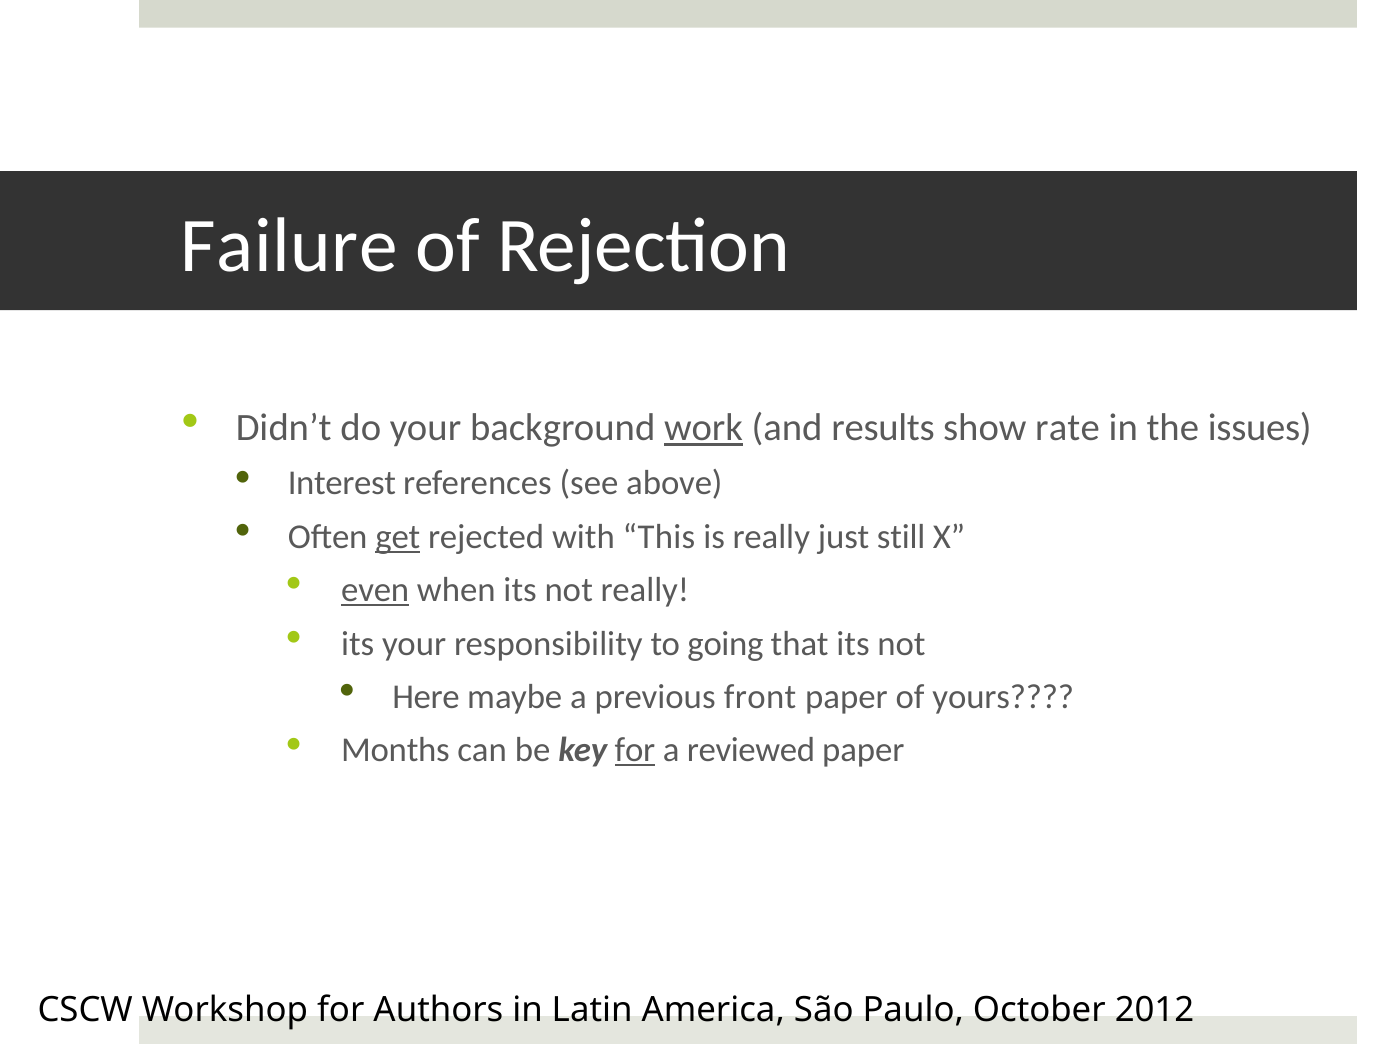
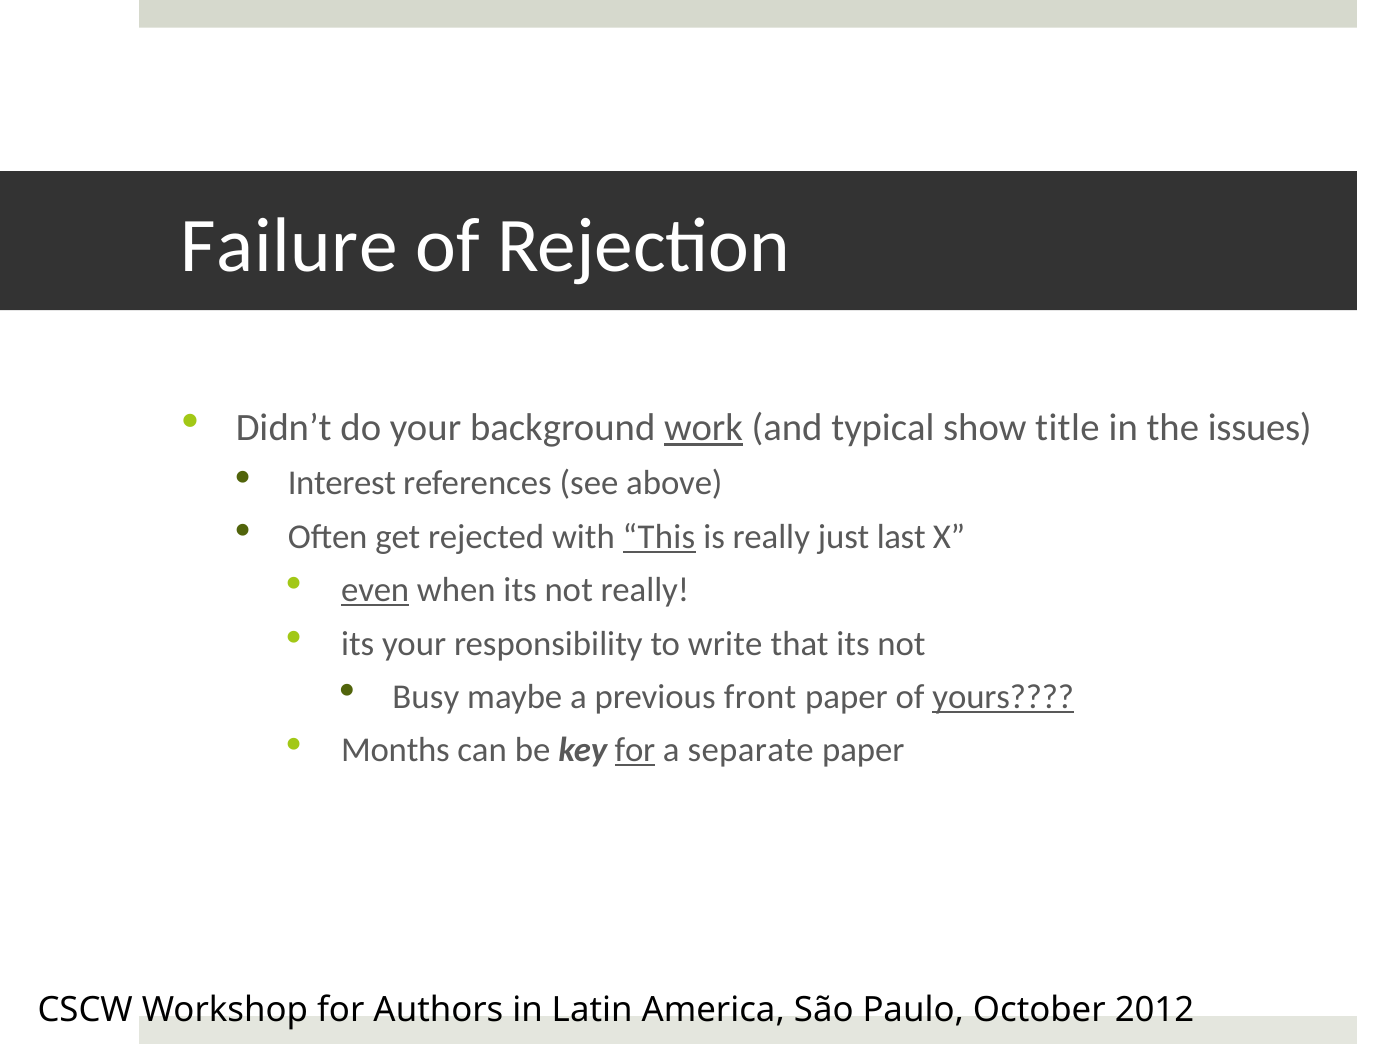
results: results -> typical (883, 428)
rate: rate -> title (1067, 428)
get underline: present -> none (398, 537)
This underline: none -> present (659, 537)
still: still -> last (901, 537)
going: going -> write (725, 644)
Here: Here -> Busy (426, 697)
yours underline: none -> present (1003, 697)
reviewed: reviewed -> separate (751, 750)
